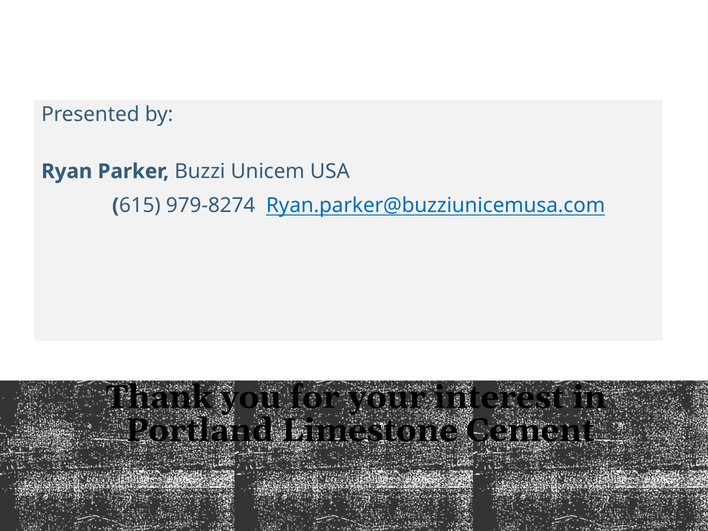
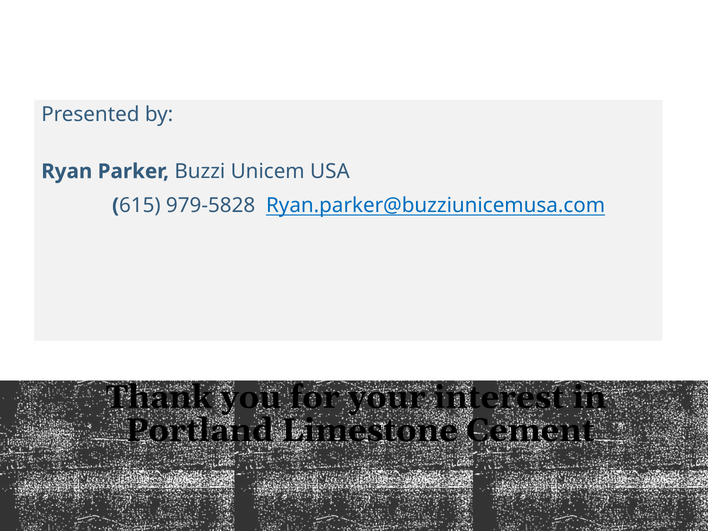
979-8274: 979-8274 -> 979-5828 (211, 205)
